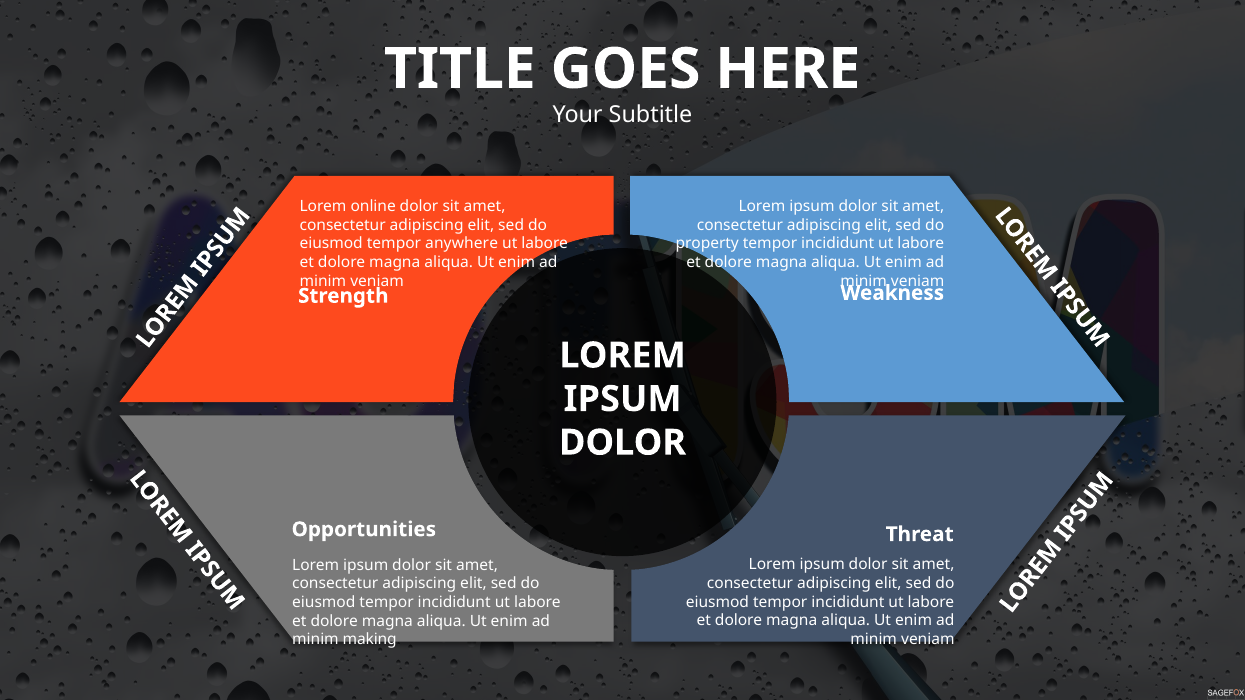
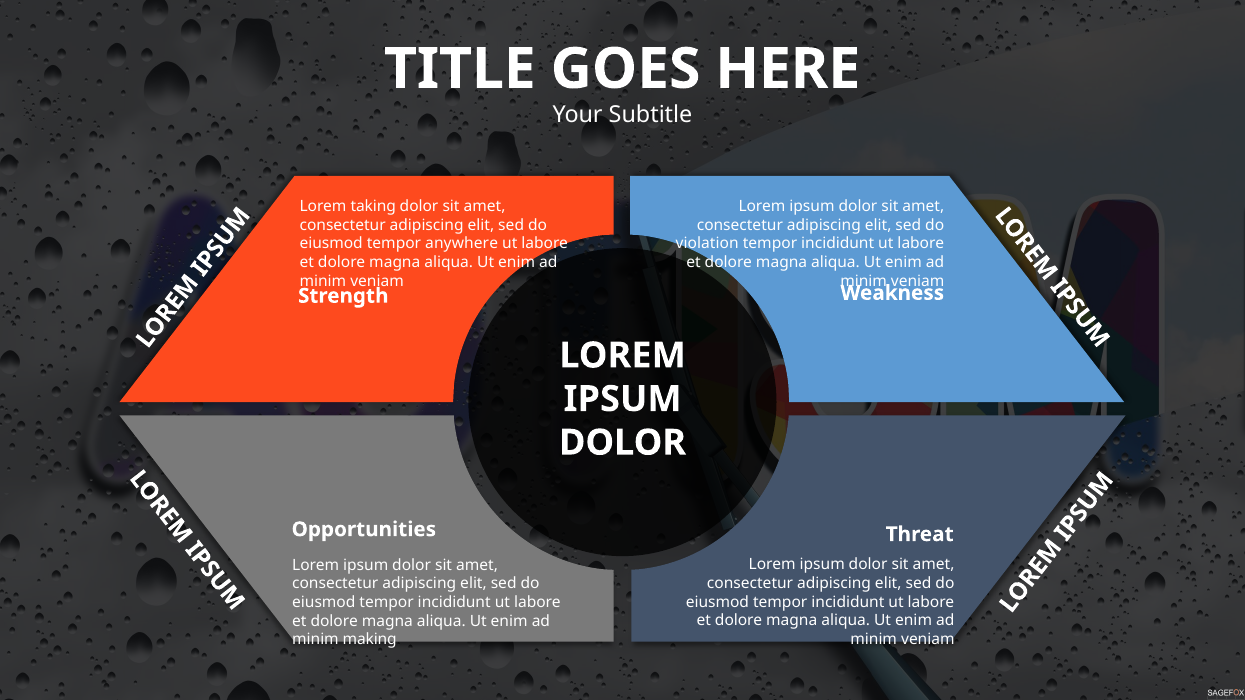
online: online -> taking (373, 207)
property: property -> violation (707, 244)
